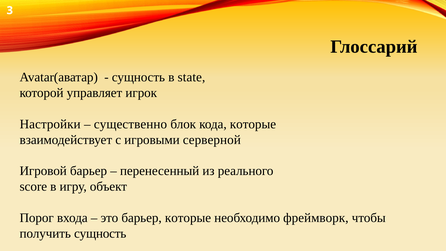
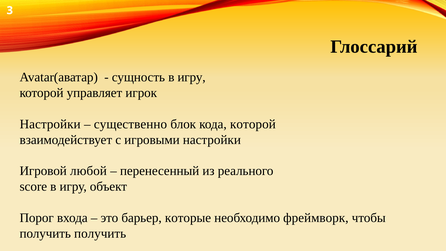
сущность в state: state -> игру (192, 77)
кода которые: которые -> которой (253, 124)
игровыми серверной: серверной -> настройки (212, 140)
Игровой барьер: барьер -> любой (88, 171)
получить сущность: сущность -> получить (100, 233)
